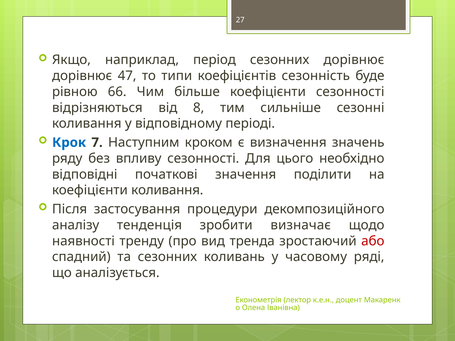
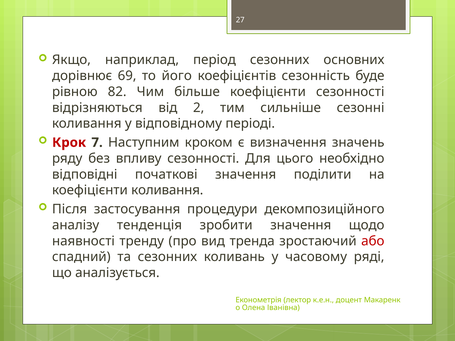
сезонних дорівнює: дорівнює -> основних (354, 60)
47: 47 -> 69 (127, 76)
типи: типи -> його (177, 76)
66: 66 -> 82 (117, 92)
8: 8 -> 2 (199, 108)
Крок colour: blue -> red (69, 143)
зробити визначає: визначає -> значення (301, 225)
